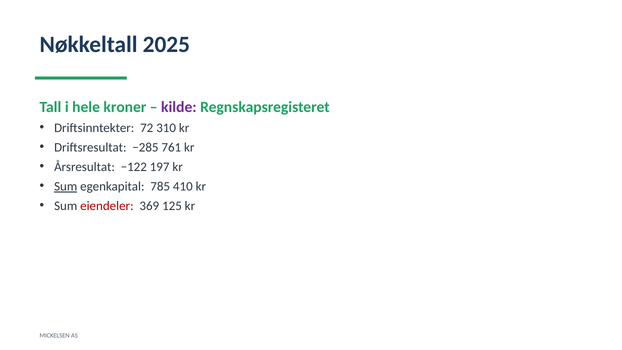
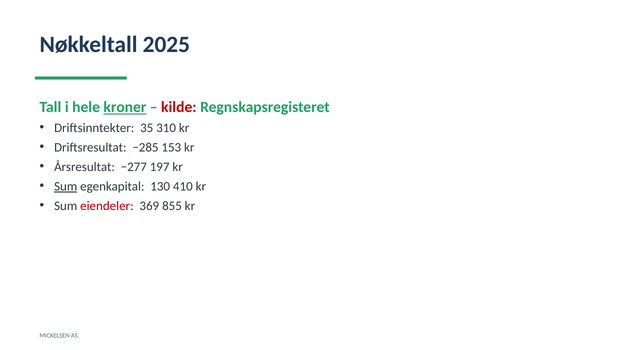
kroner underline: none -> present (125, 107)
kilde colour: purple -> red (179, 107)
72: 72 -> 35 (147, 128)
761: 761 -> 153 (171, 147)
−122: −122 -> −277 (134, 167)
785: 785 -> 130 (160, 186)
125: 125 -> 855 (172, 206)
